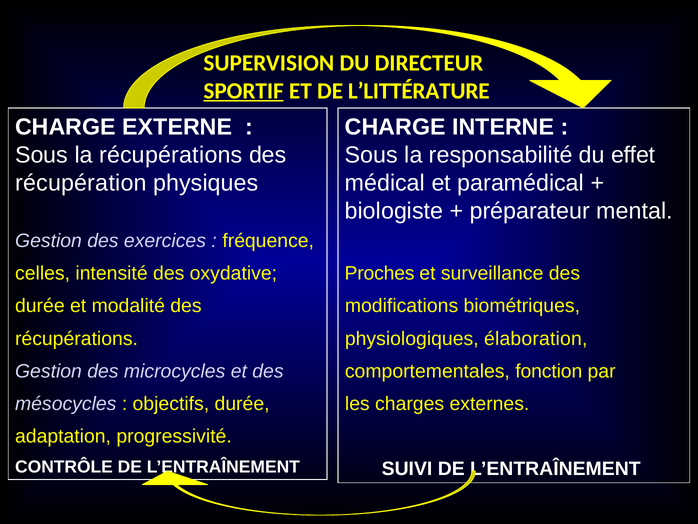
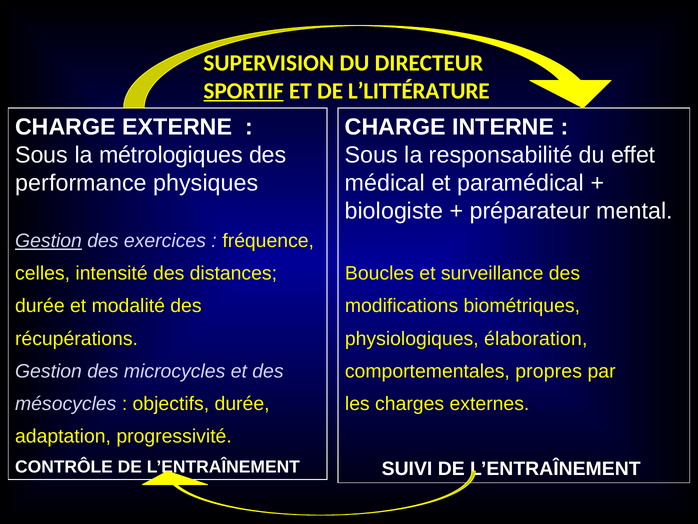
la récupérations: récupérations -> métrologiques (171, 155)
récupération: récupération -> performance (81, 183)
Gestion underline: none -> present (48, 241)
oxydative: oxydative -> distances (233, 273)
Proches: Proches -> Boucles (379, 273)
fonction: fonction -> propres (549, 371)
